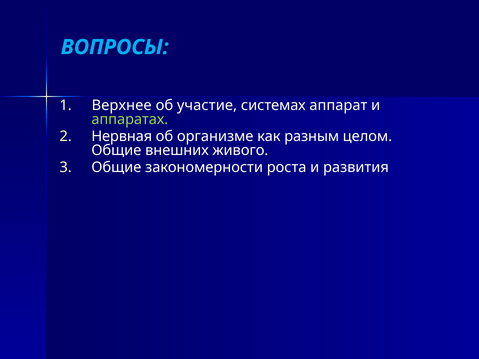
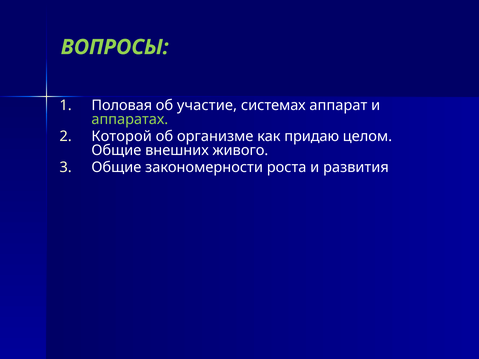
ВОПРОСЫ colour: light blue -> light green (115, 47)
Верхнее: Верхнее -> Половая (122, 105)
Нервная: Нервная -> Которой (122, 136)
разным: разным -> придаю (312, 136)
